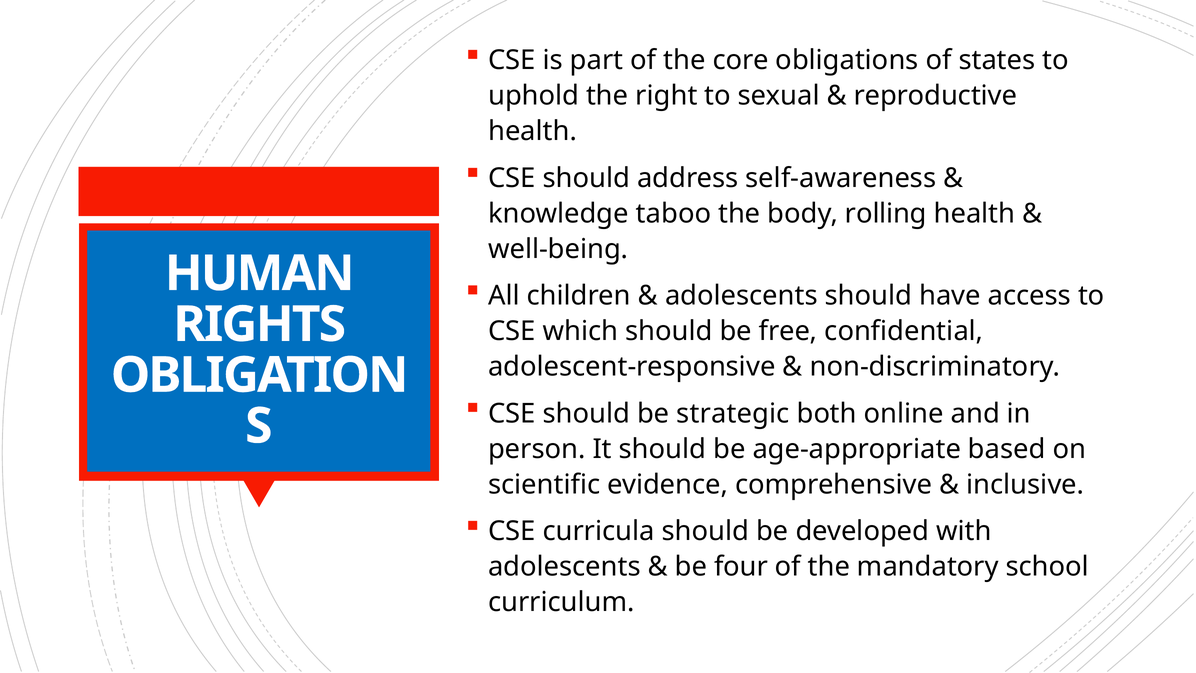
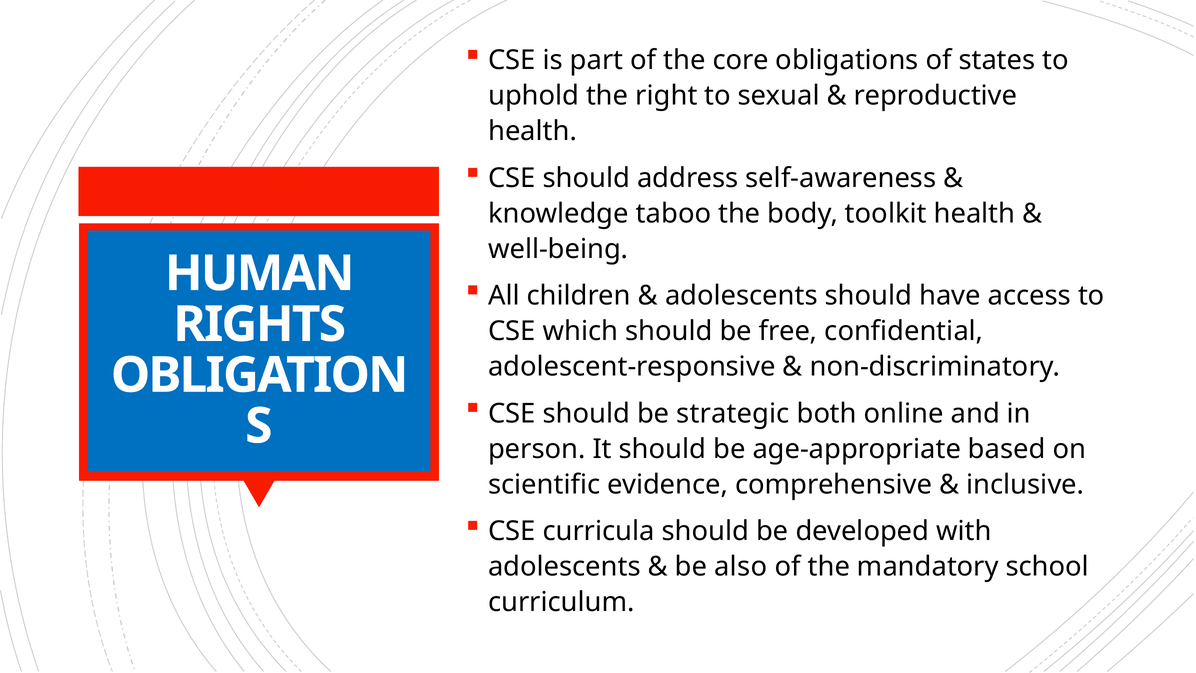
rolling: rolling -> toolkit (886, 214)
four: four -> also (741, 567)
